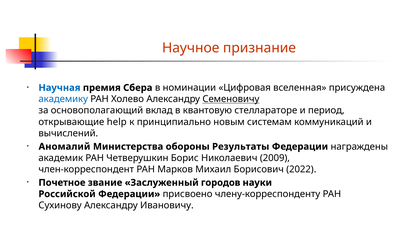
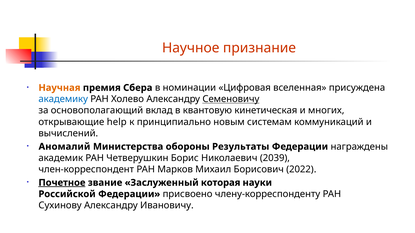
Научная colour: blue -> orange (59, 88)
стеллараторе: стеллараторе -> кинетическая (266, 111)
период: период -> многих (326, 111)
2009: 2009 -> 2039 (275, 158)
Почетное underline: none -> present (62, 183)
городов: городов -> которая (221, 183)
